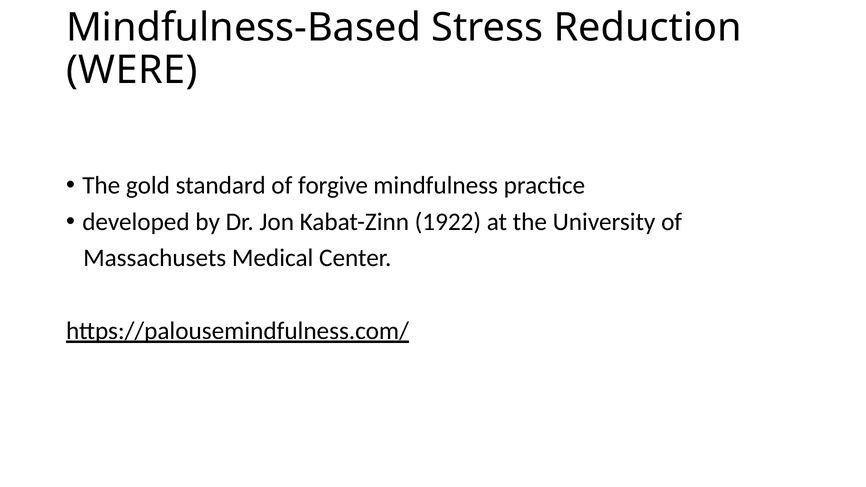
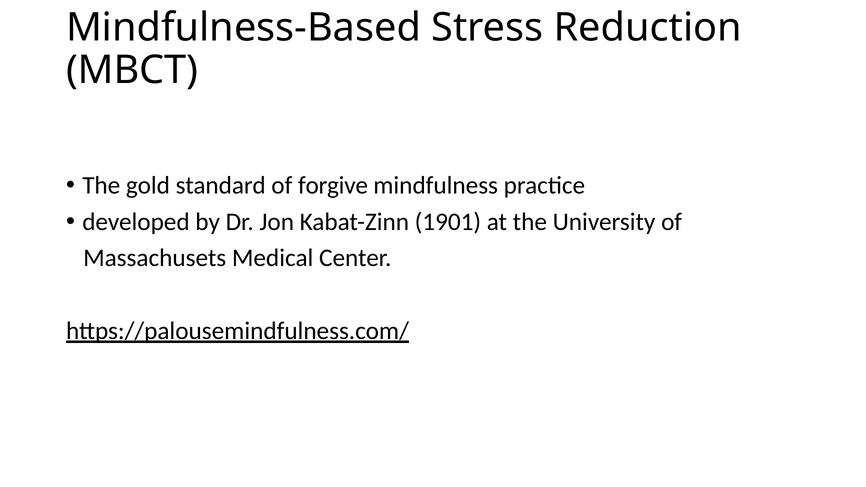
WERE: WERE -> MBCT (132, 70)
1922: 1922 -> 1901 (448, 222)
